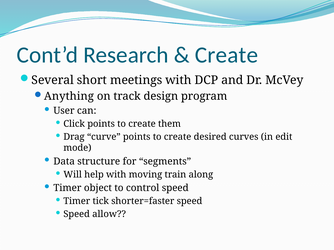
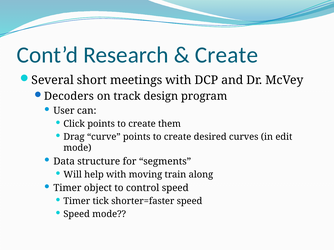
Anything: Anything -> Decoders (69, 96)
Speed allow: allow -> mode (109, 214)
